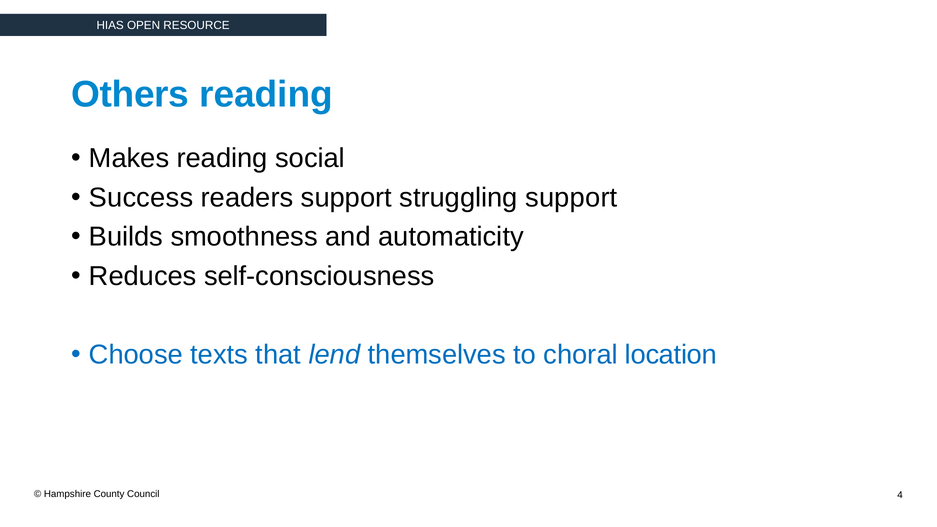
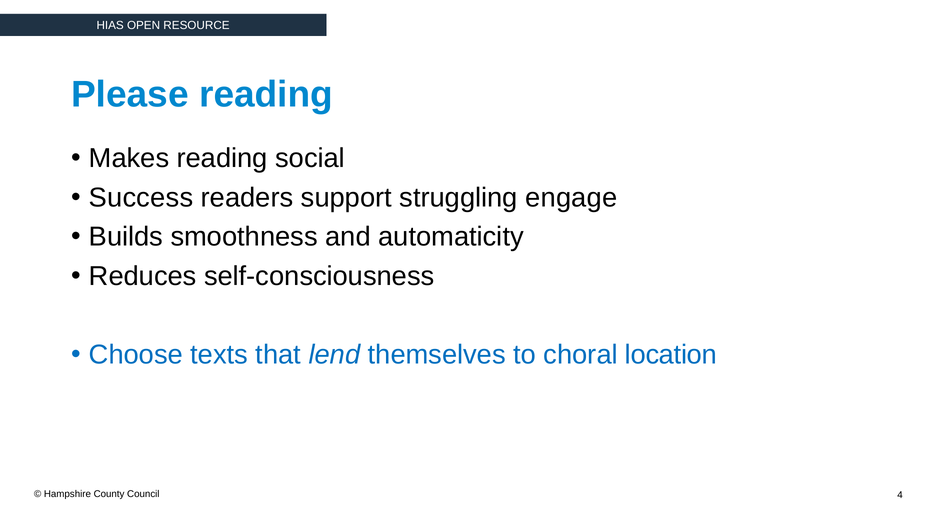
Others: Others -> Please (130, 94)
struggling support: support -> engage (571, 198)
